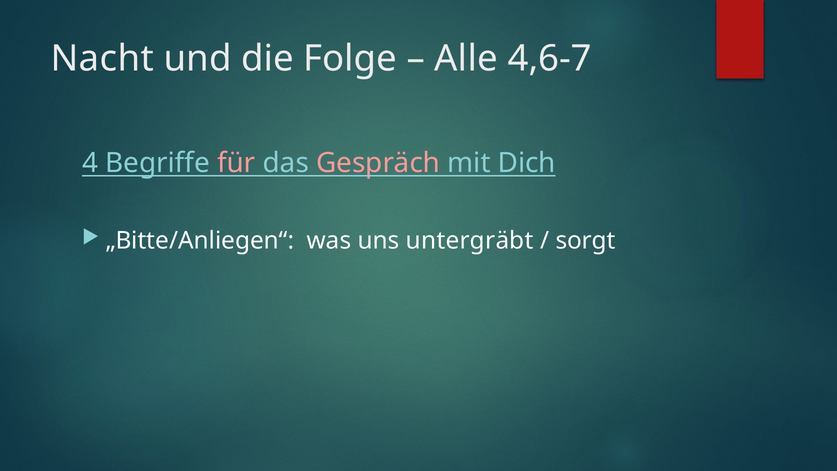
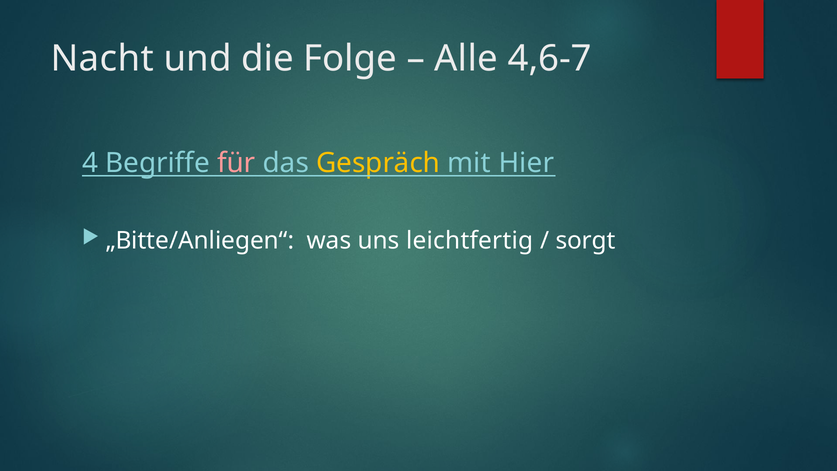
Gespräch colour: pink -> yellow (378, 163)
Dich: Dich -> Hier (527, 163)
untergräbt: untergräbt -> leichtfertig (470, 241)
